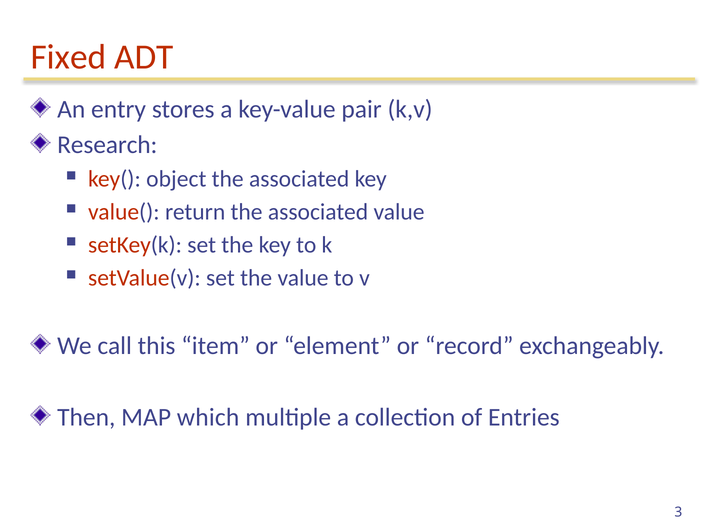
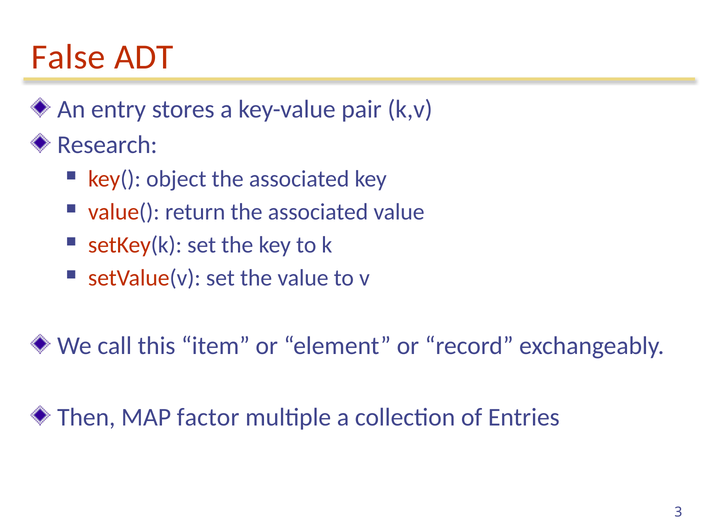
Fixed: Fixed -> False (68, 57)
which: which -> factor (208, 417)
